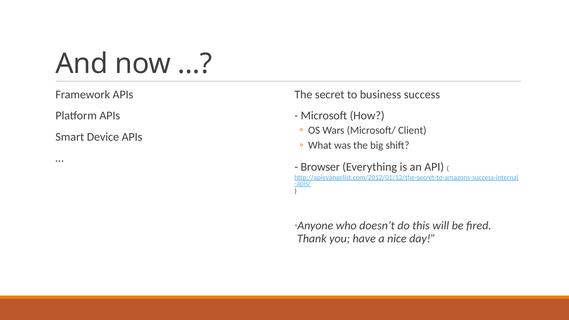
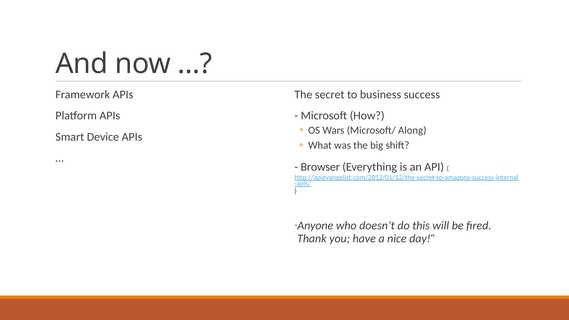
Client: Client -> Along (412, 130)
